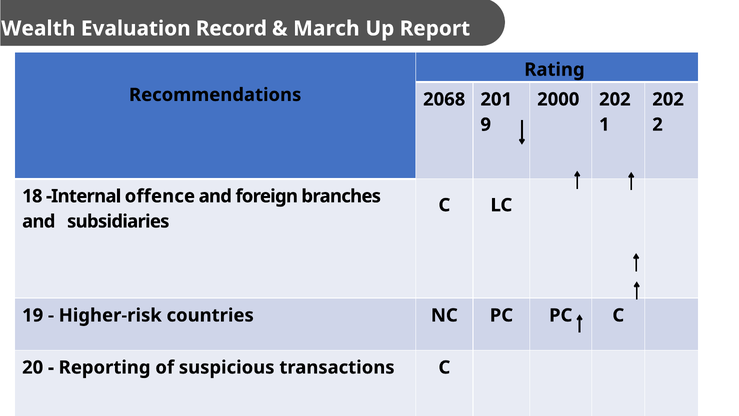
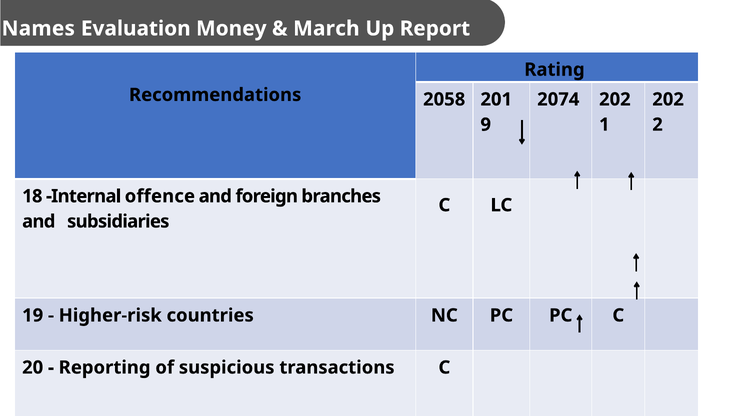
Wealth: Wealth -> Names (38, 29)
Record: Record -> Money (231, 29)
2068: 2068 -> 2058 (444, 99)
2000: 2000 -> 2074 (558, 99)
